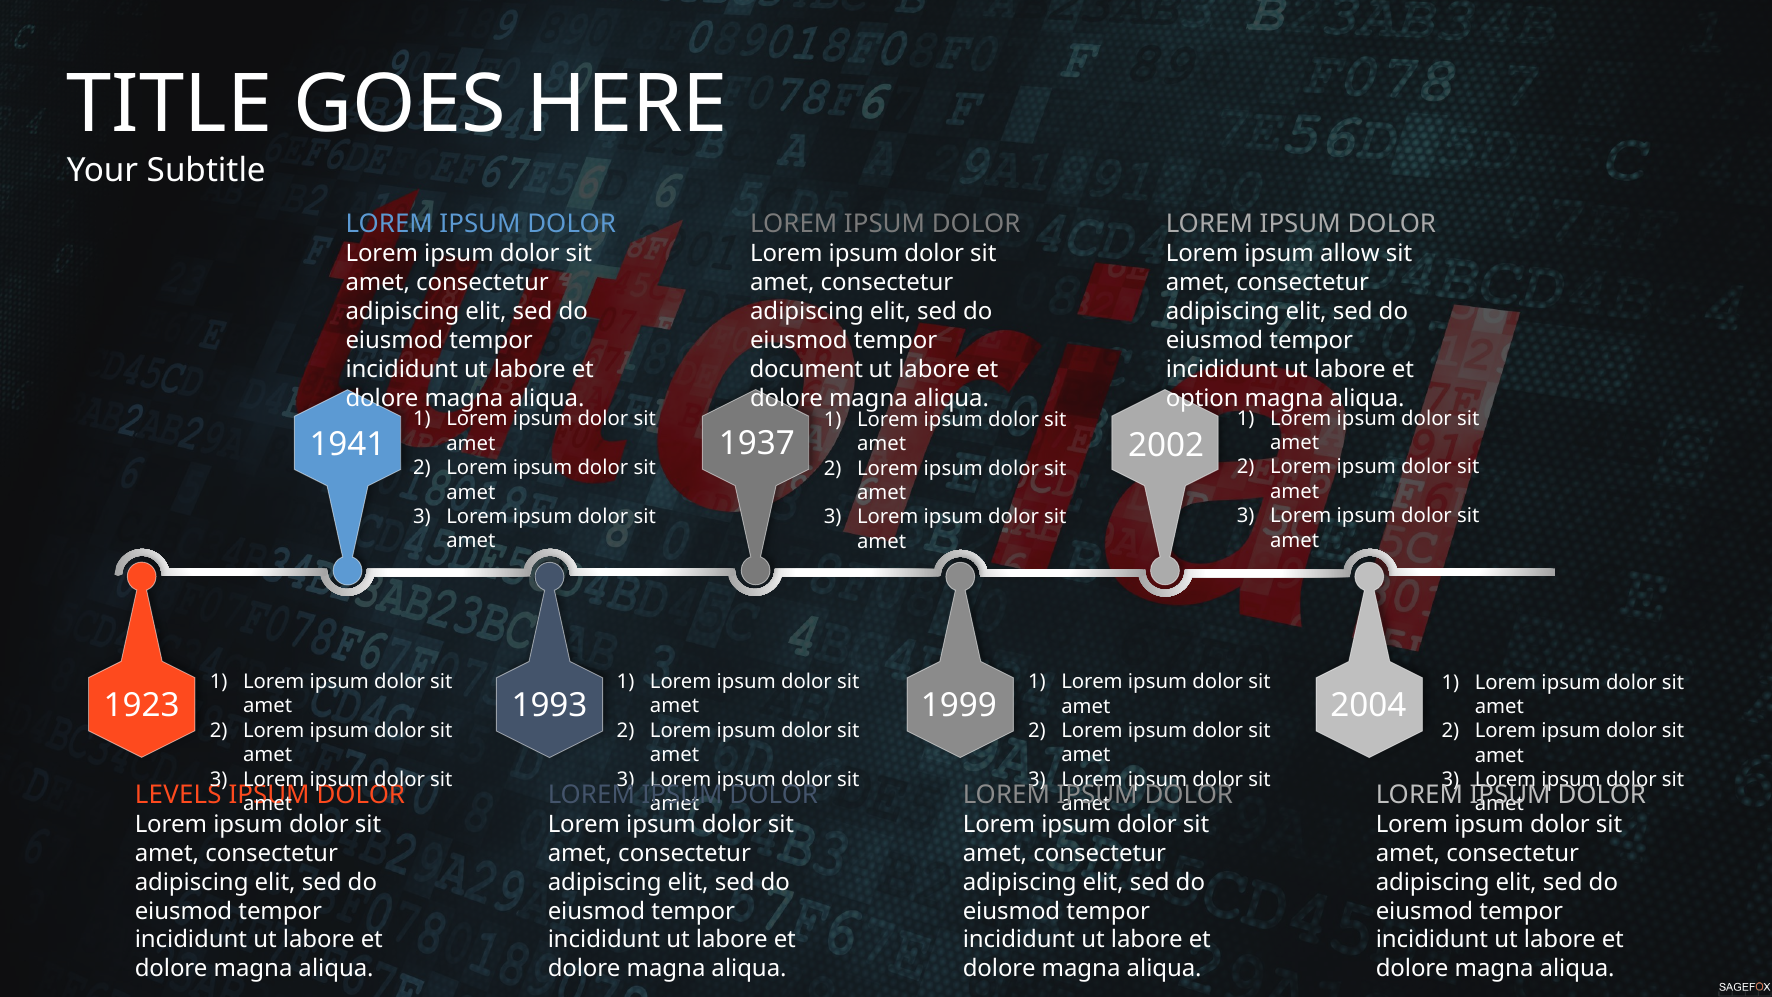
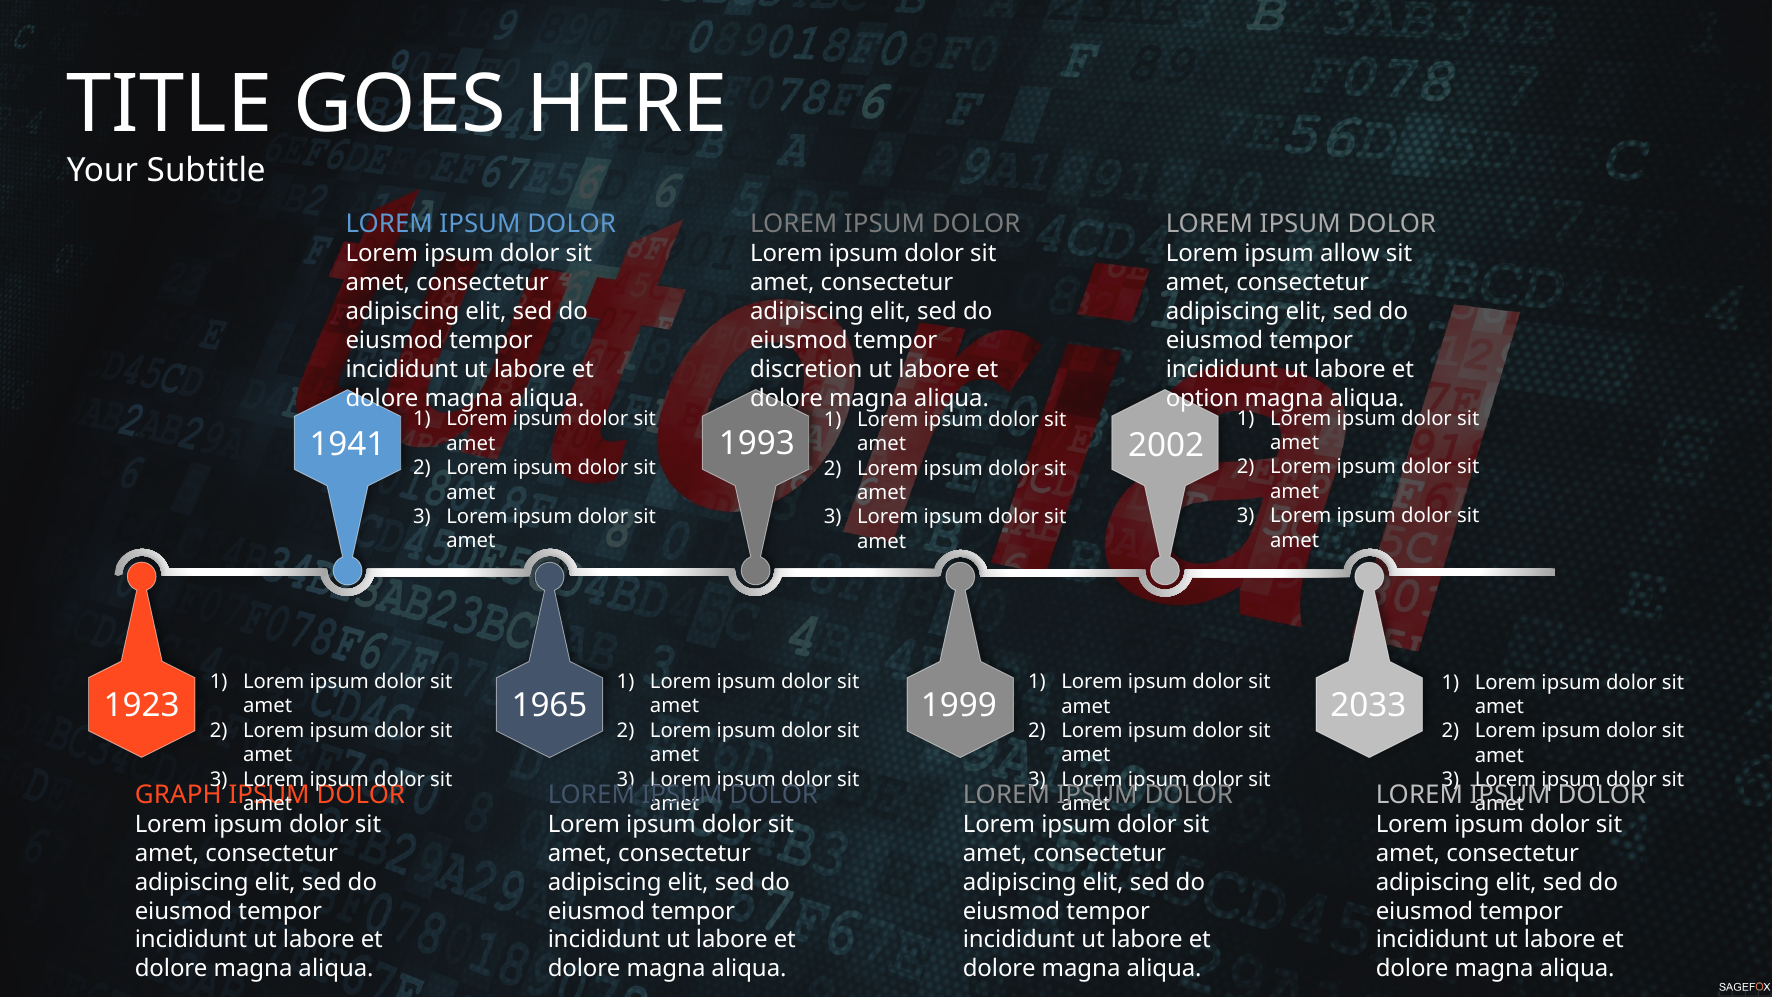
document: document -> discretion (806, 369)
1937: 1937 -> 1993 (757, 444)
1993: 1993 -> 1965 (550, 705)
2004: 2004 -> 2033 (1368, 705)
LEVELS: LEVELS -> GRAPH (178, 795)
